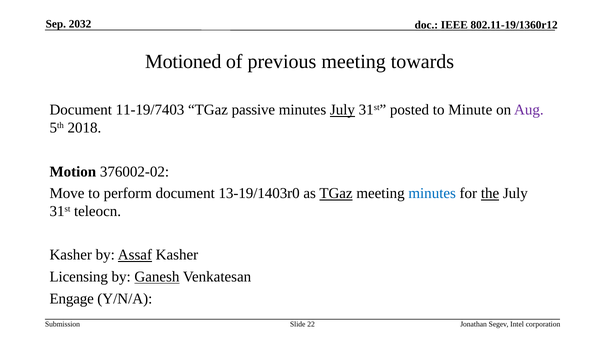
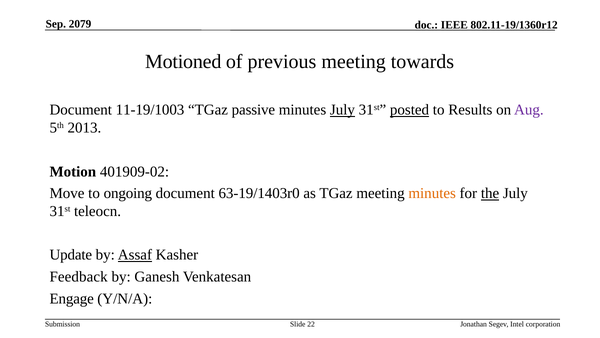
2032: 2032 -> 2079 (80, 24)
11-19/7403: 11-19/7403 -> 11-19/1003 (150, 110)
posted underline: none -> present (410, 110)
Minute: Minute -> Results (470, 110)
2018: 2018 -> 2013 (84, 128)
376002-02: 376002-02 -> 401909-02 (135, 171)
perform: perform -> ongoing (128, 193)
13-19/1403r0: 13-19/1403r0 -> 63-19/1403r0 (259, 193)
TGaz underline: present -> none (336, 193)
minutes colour: blue -> orange (432, 193)
Kasher: Kasher -> Update (71, 255)
Licensing: Licensing -> Feedback (79, 276)
Ganesh underline: present -> none (157, 276)
